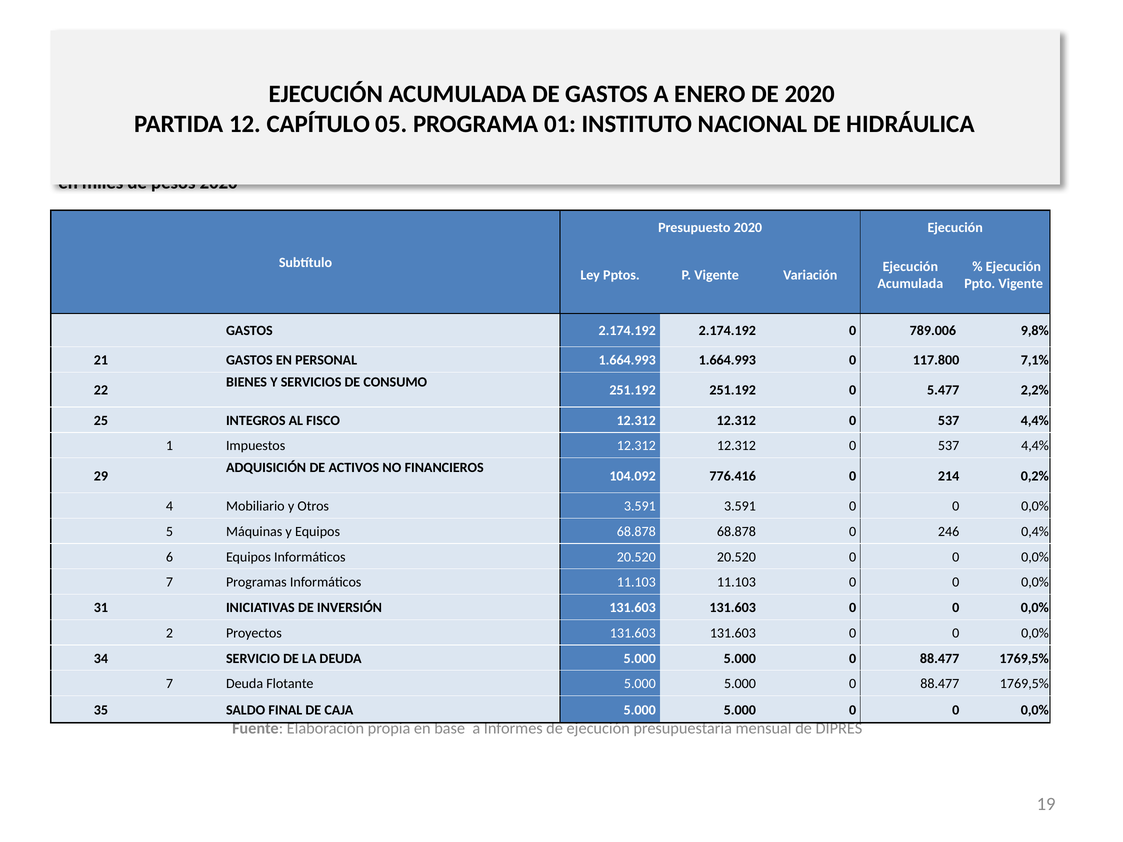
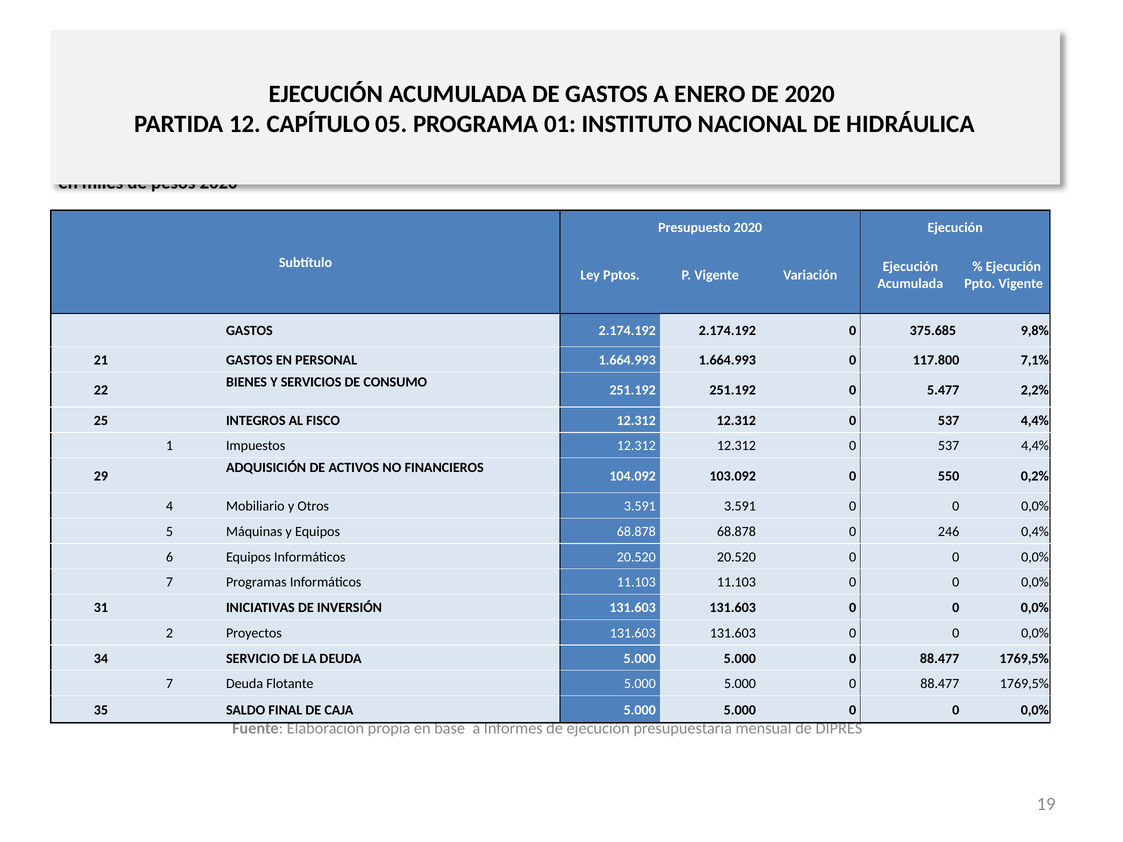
789.006: 789.006 -> 375.685 (933, 331)
776.416: 776.416 -> 103.092 (733, 476)
214: 214 -> 550 (949, 476)
